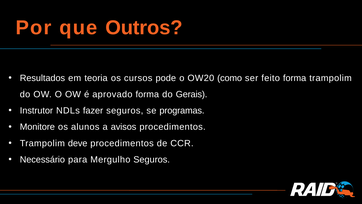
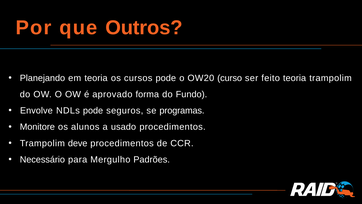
Resultados: Resultados -> Planejando (42, 78)
como: como -> curso (230, 78)
feito forma: forma -> teoria (295, 78)
Gerais: Gerais -> Fundo (192, 94)
Instrutor: Instrutor -> Envolve (36, 110)
NDLs fazer: fazer -> pode (93, 110)
avisos: avisos -> usado (124, 127)
Mergulho Seguros: Seguros -> Padrões (152, 159)
